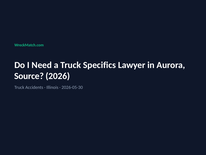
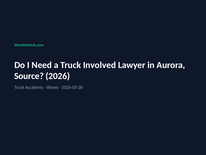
Specifics: Specifics -> Involved (99, 65)
